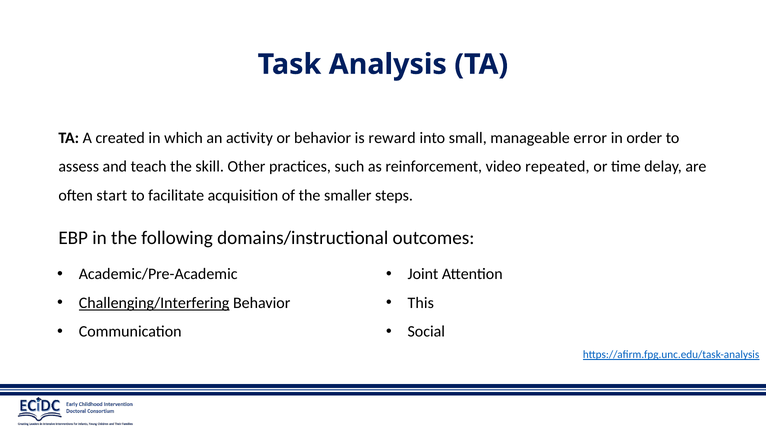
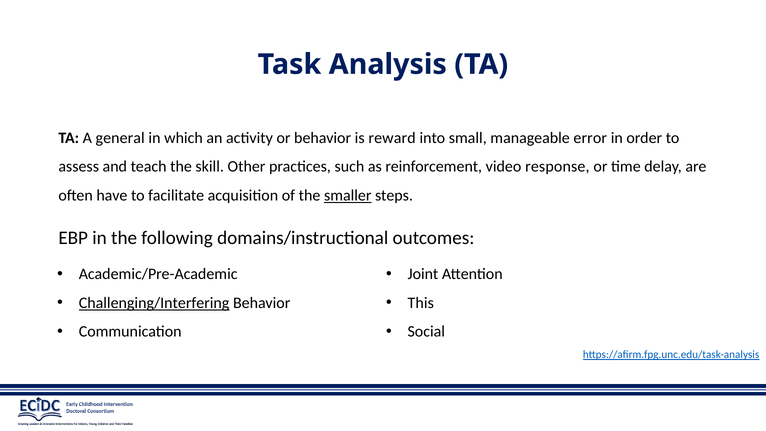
created: created -> general (120, 138)
repeated: repeated -> response (557, 167)
start: start -> have (112, 195)
smaller underline: none -> present (348, 195)
